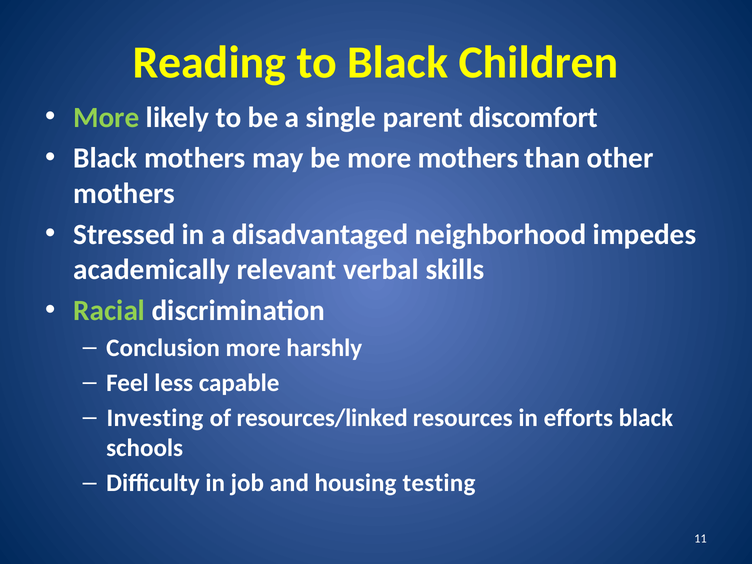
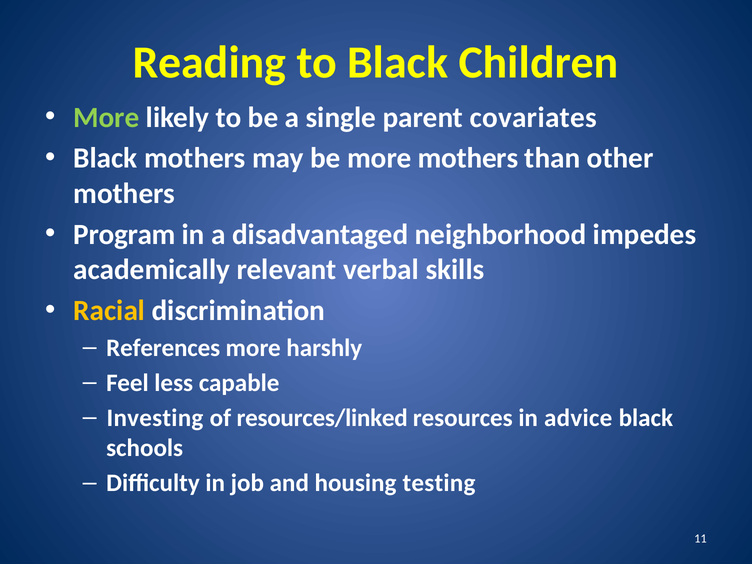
discomfort: discomfort -> covariates (533, 117)
Stressed: Stressed -> Program (124, 234)
Racial colour: light green -> yellow (109, 311)
Conclusion: Conclusion -> References (163, 348)
efforts: efforts -> advice (578, 418)
